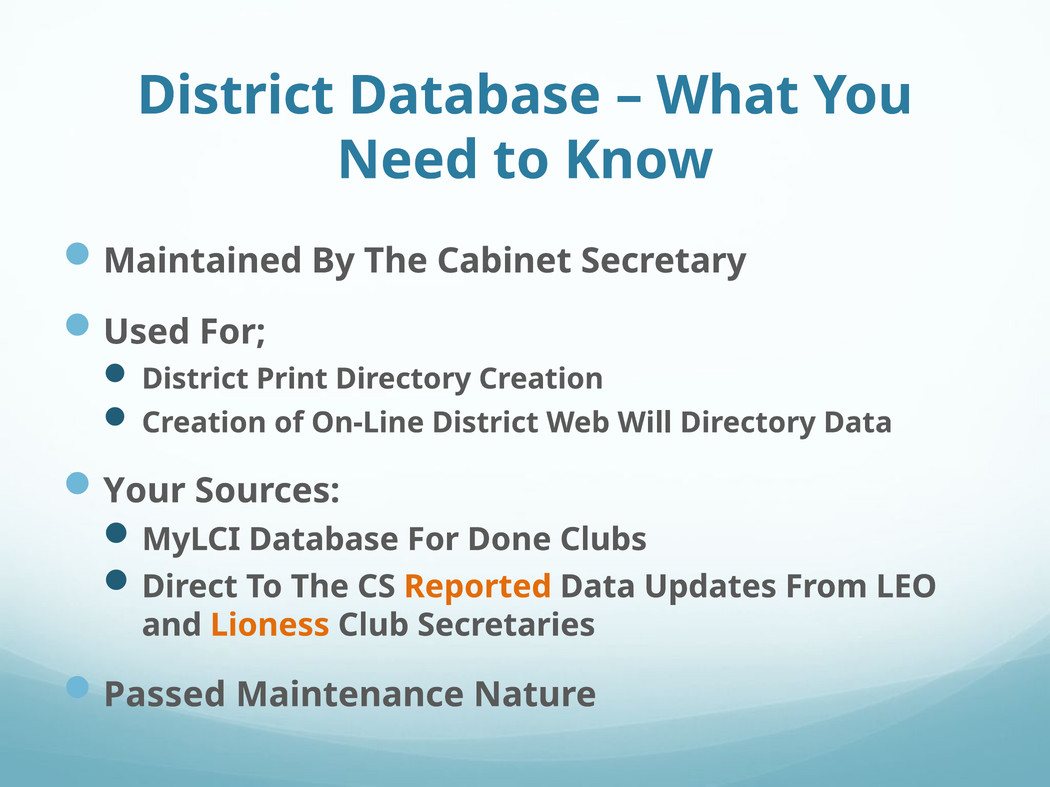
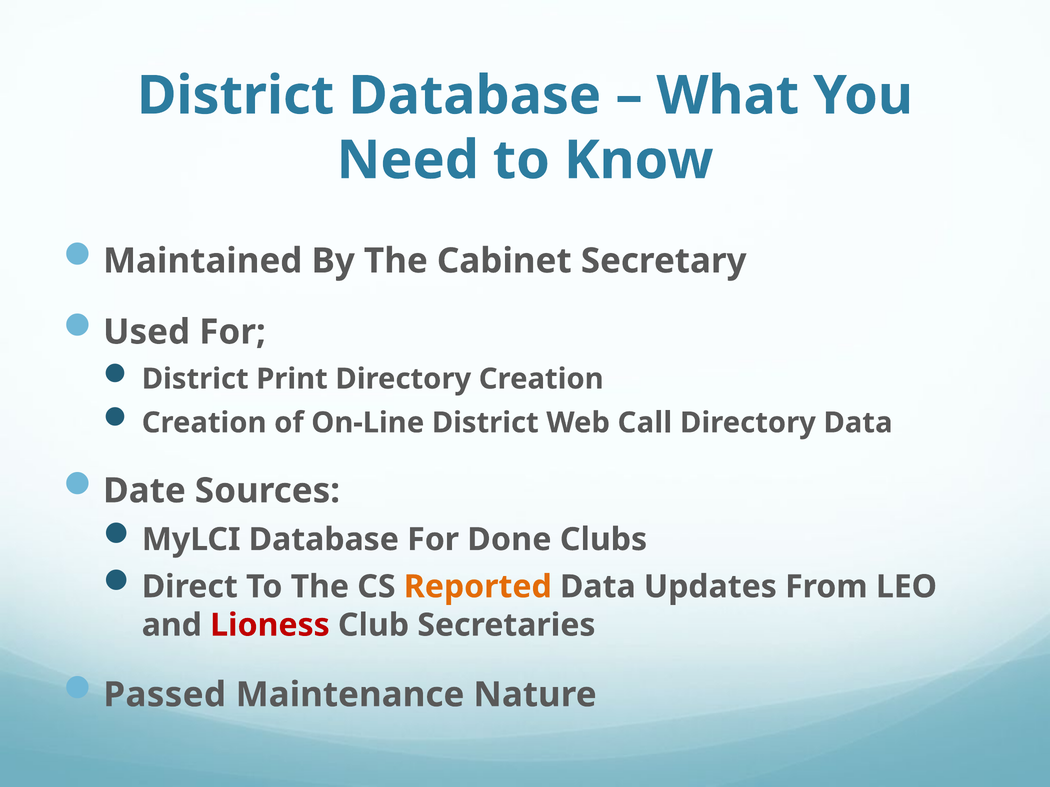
Will: Will -> Call (645, 423)
Your: Your -> Date (144, 491)
Lioness colour: orange -> red (270, 625)
